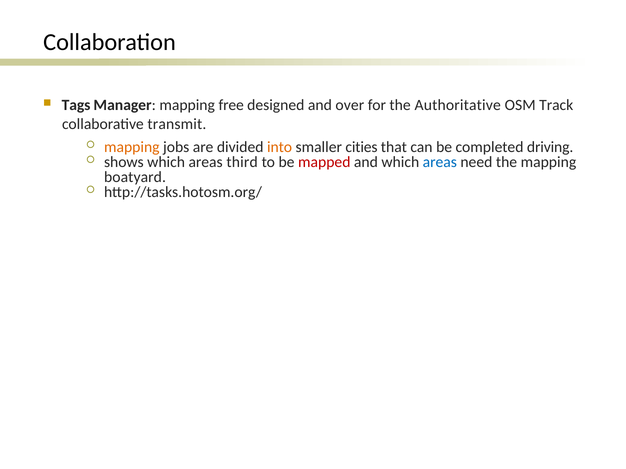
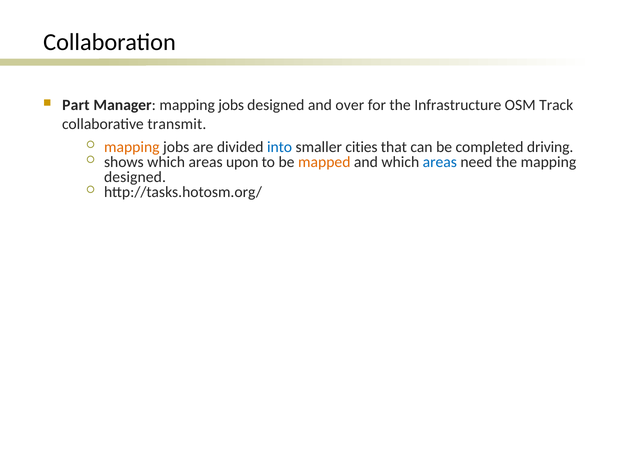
Tags: Tags -> Part (76, 105)
Manager mapping free: free -> jobs (231, 105)
Authoritative: Authoritative -> Infrastructure (458, 105)
into colour: orange -> blue (280, 147)
third: third -> upon (242, 162)
mapped colour: red -> orange (324, 162)
boatyard: boatyard -> designed (135, 177)
